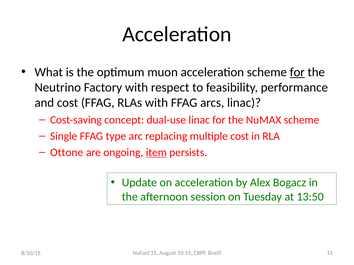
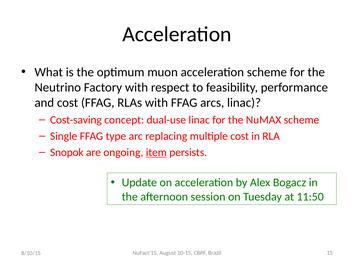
for underline: present -> none (297, 72)
Ottone: Ottone -> Snopok (67, 153)
13:50: 13:50 -> 11:50 (310, 197)
